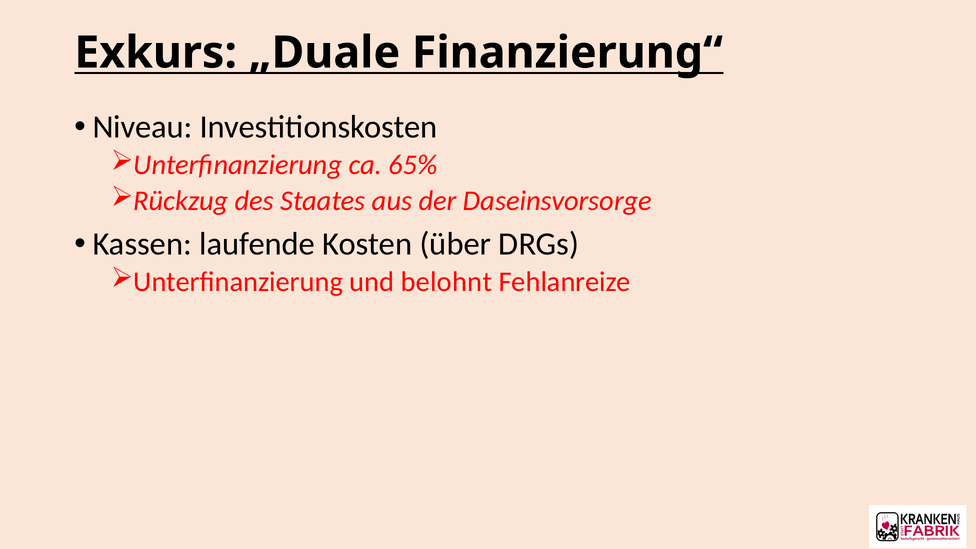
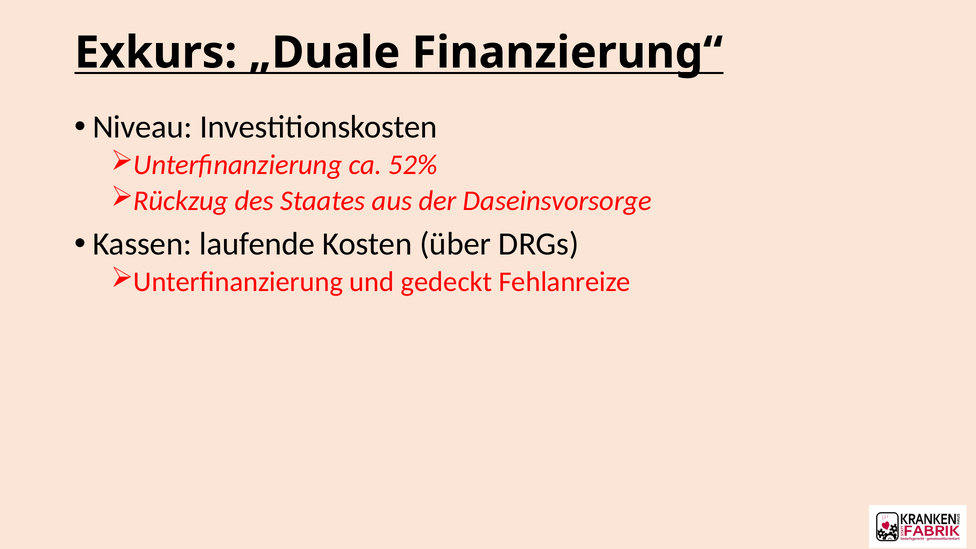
65%: 65% -> 52% (413, 165)
belohnt: belohnt -> gedeckt (446, 282)
